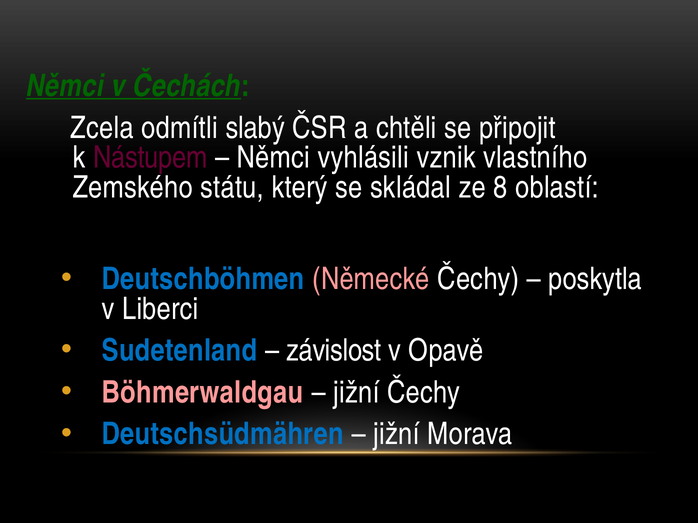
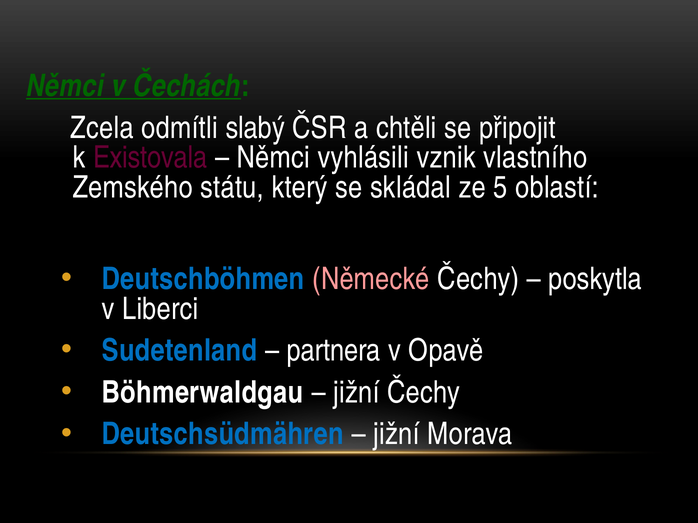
Nástupem: Nástupem -> Existovala (150, 158)
8: 8 -> 5 (500, 188)
závislost: závislost -> partnera (334, 351)
Böhmerwaldgau colour: pink -> white (202, 393)
